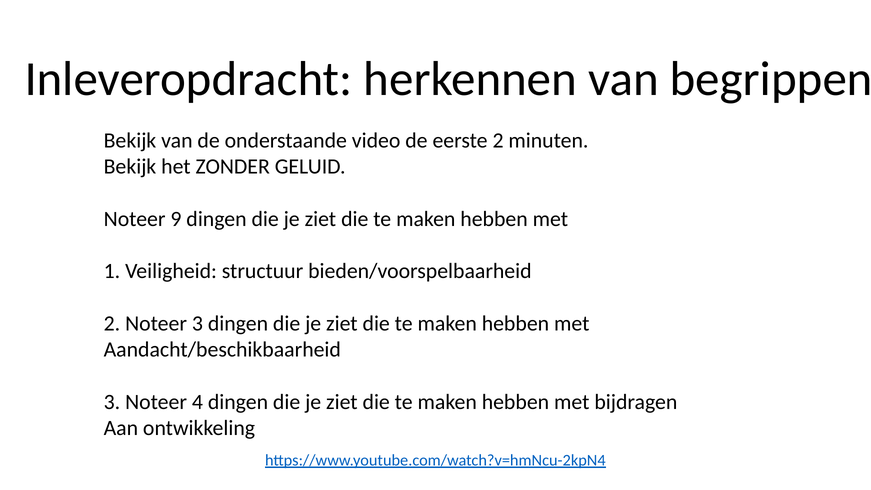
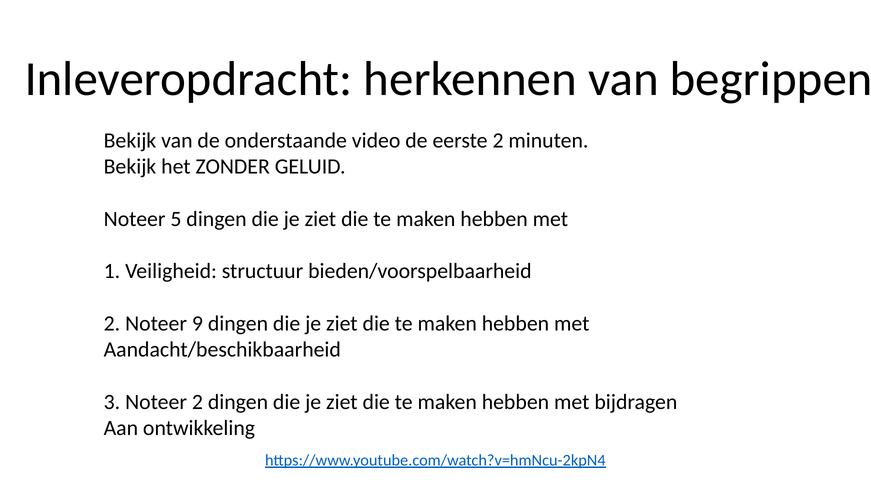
9: 9 -> 5 (176, 219)
Noteer 3: 3 -> 9 (197, 323)
Noteer 4: 4 -> 2 (197, 402)
